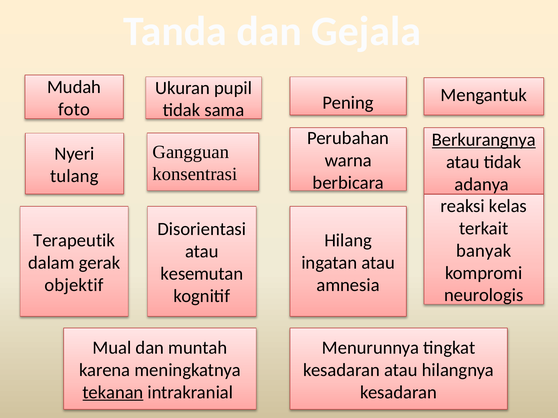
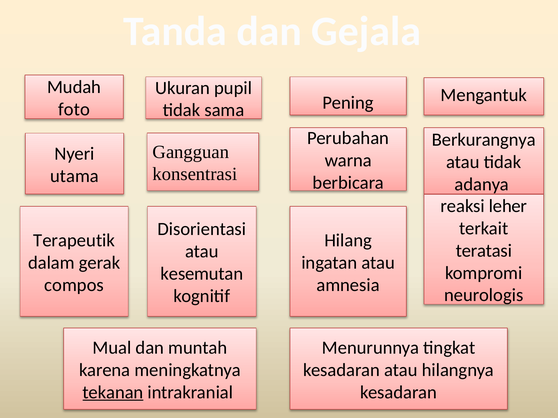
Berkurangnya underline: present -> none (484, 140)
tulang: tulang -> utama (74, 176)
kelas: kelas -> leher (508, 206)
banyak: banyak -> teratasi (484, 251)
objektif: objektif -> compos (74, 285)
